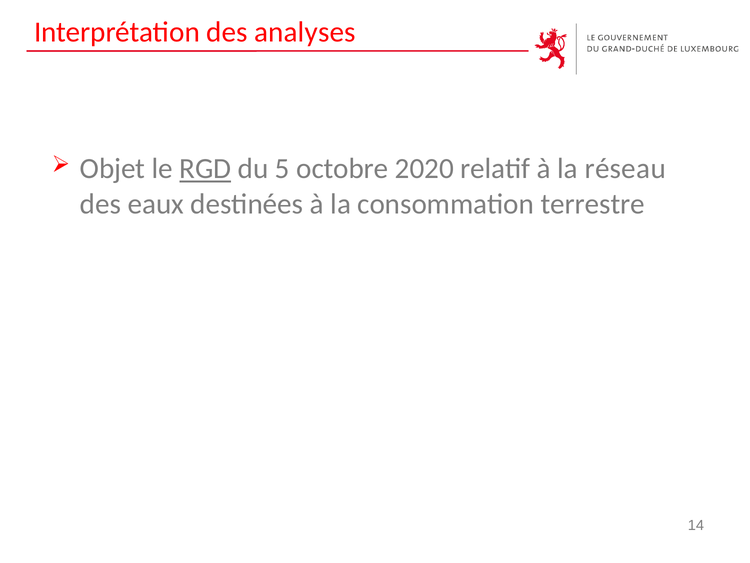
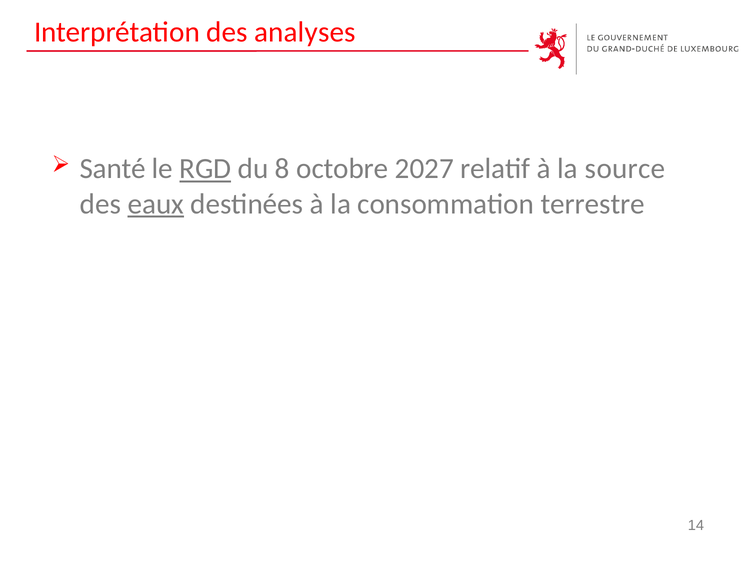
Objet: Objet -> Santé (113, 169)
5: 5 -> 8 (282, 169)
2020: 2020 -> 2027 (424, 169)
réseau: réseau -> source (625, 169)
eaux underline: none -> present (156, 204)
